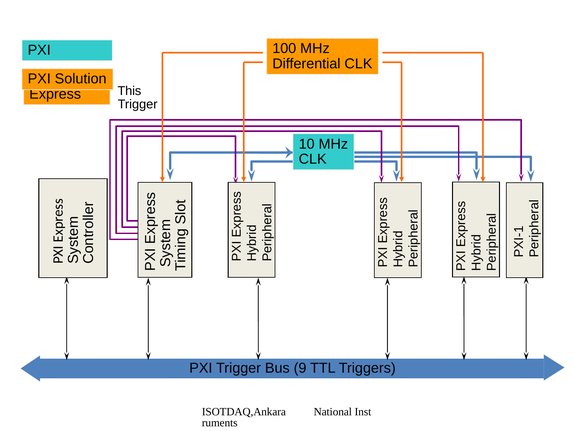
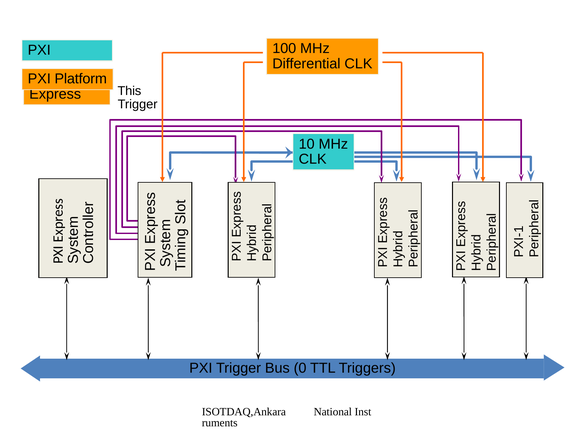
Solution: Solution -> Platform (81, 79)
9: 9 -> 0 (300, 368)
